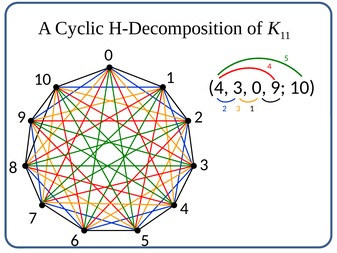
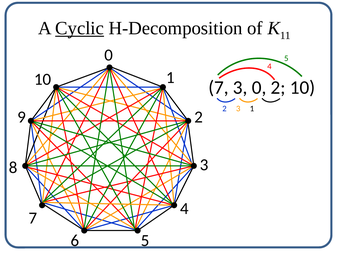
Cyclic underline: none -> present (80, 28)
10 4: 4 -> 7 (218, 88)
0 9: 9 -> 2 (278, 88)
